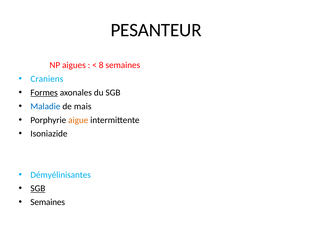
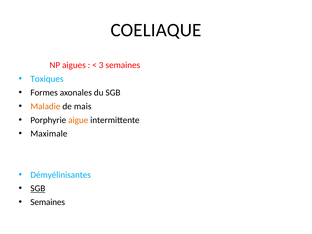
PESANTEUR: PESANTEUR -> COELIAQUE (156, 30)
8: 8 -> 3 (101, 65)
Craniens: Craniens -> Toxiques (47, 79)
Formes underline: present -> none (44, 93)
Maladie colour: blue -> orange (45, 106)
Isoniazide: Isoniazide -> Maximale (49, 134)
